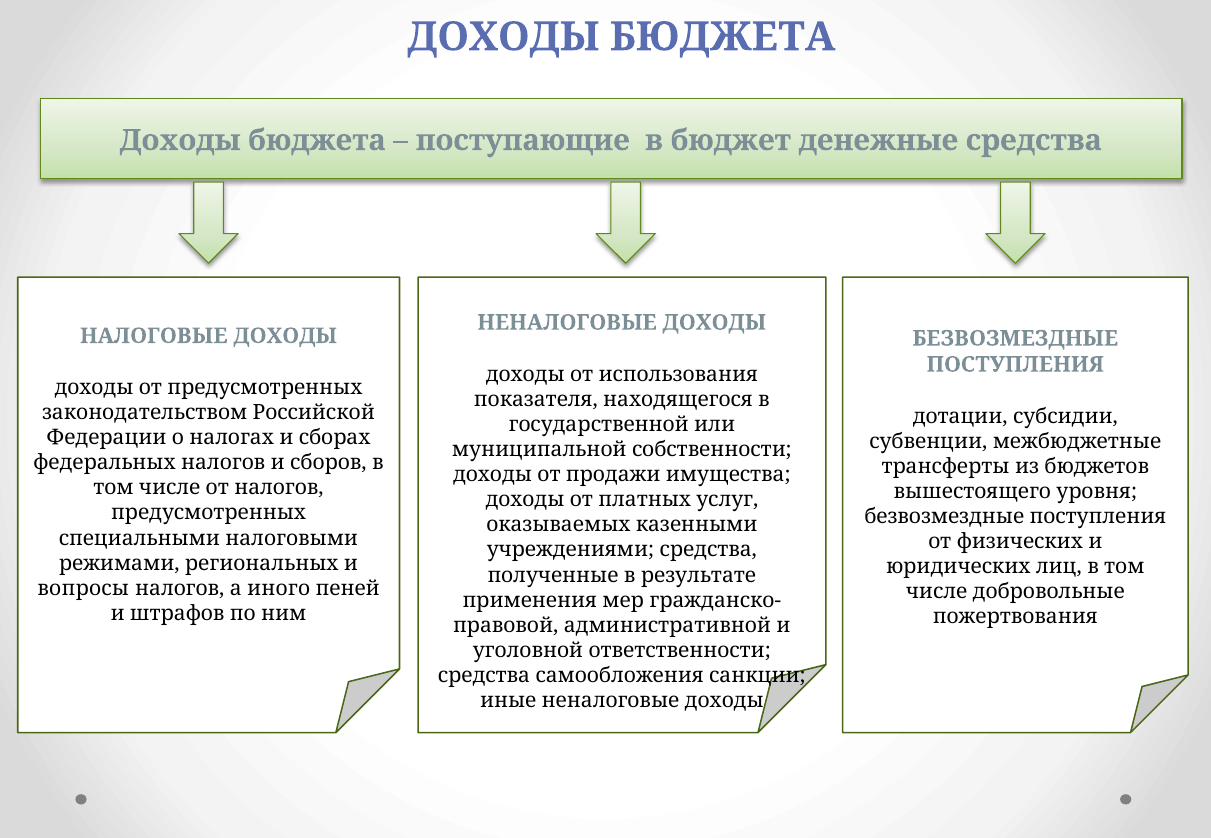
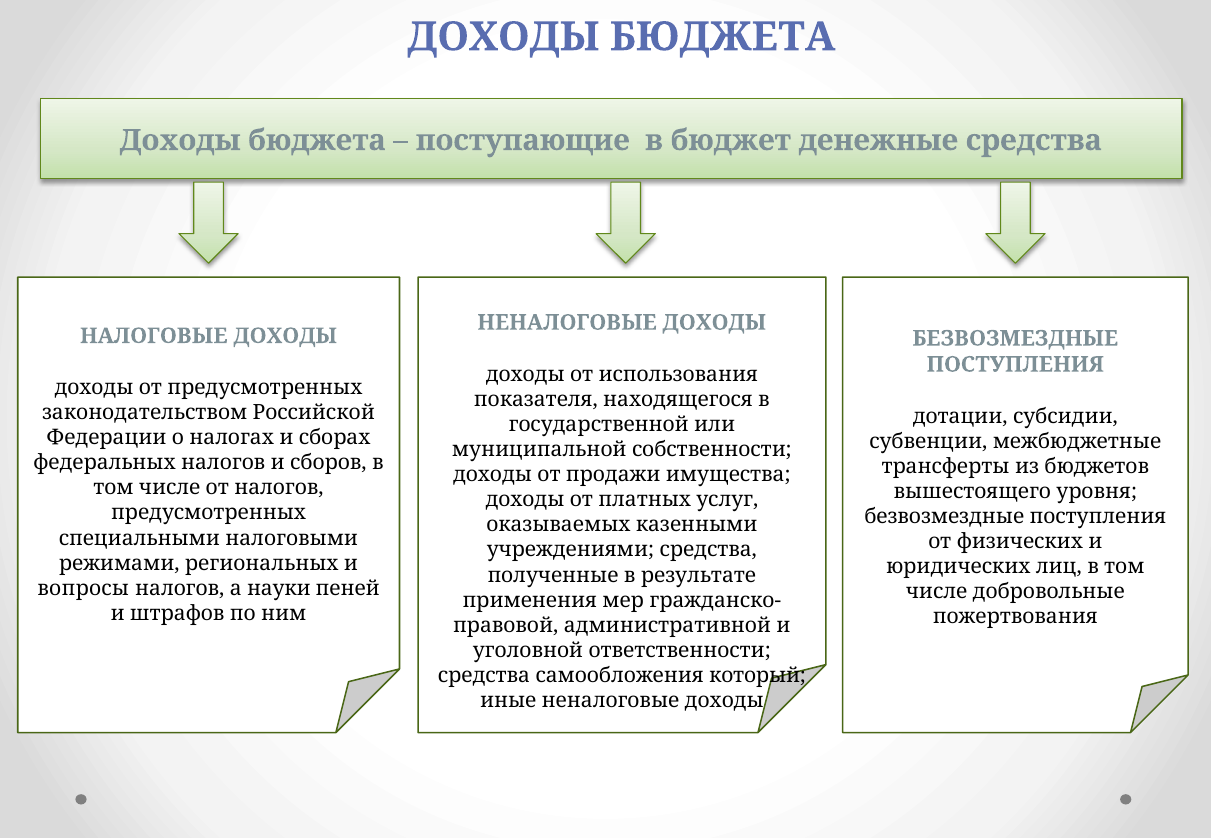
иного: иного -> науки (279, 589)
санкции: санкции -> который (758, 676)
